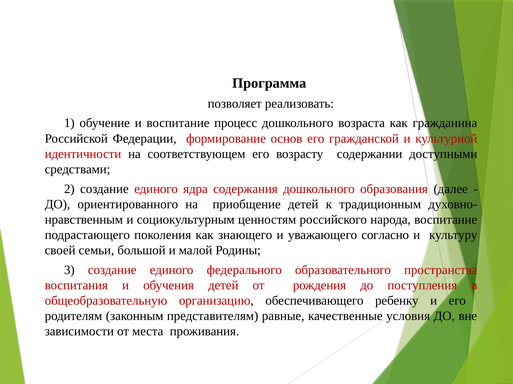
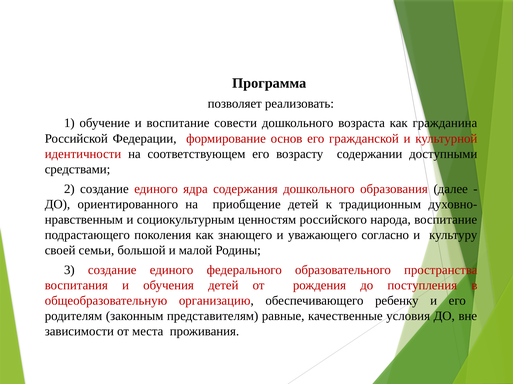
процесс: процесс -> совести (236, 123)
